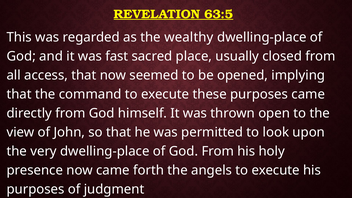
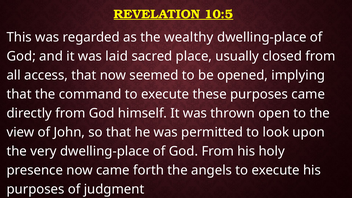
63:5: 63:5 -> 10:5 (219, 14)
fast: fast -> laid (117, 56)
